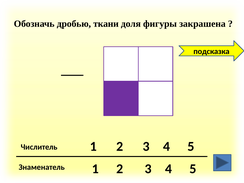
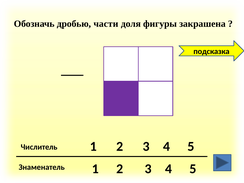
ткани: ткани -> части (106, 24)
